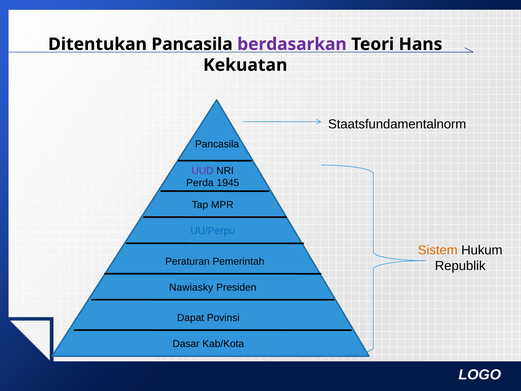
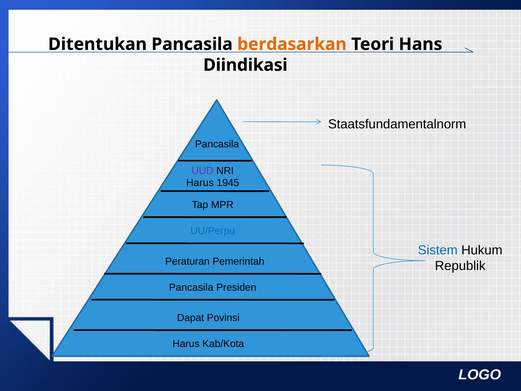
berdasarkan colour: purple -> orange (292, 44)
Kekuatan: Kekuatan -> Diindikasi (245, 65)
Perda: Perda -> Harus (200, 183)
Sistem colour: orange -> blue (438, 250)
Nawiasky: Nawiasky -> Pancasila (191, 287)
Dasar: Dasar -> Harus (186, 344)
